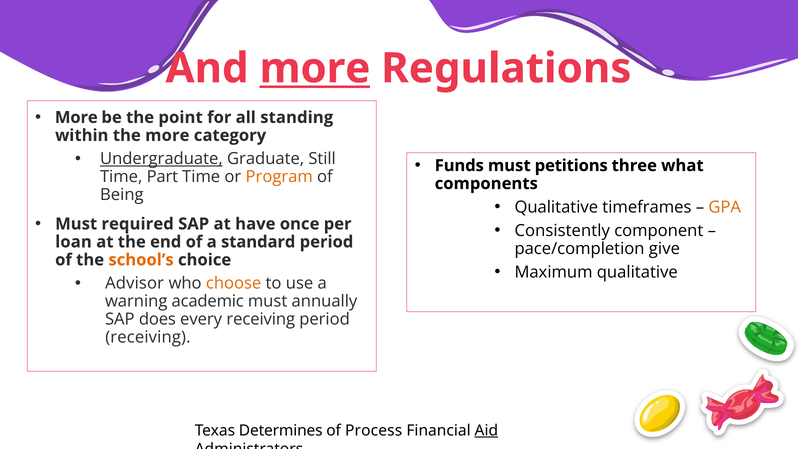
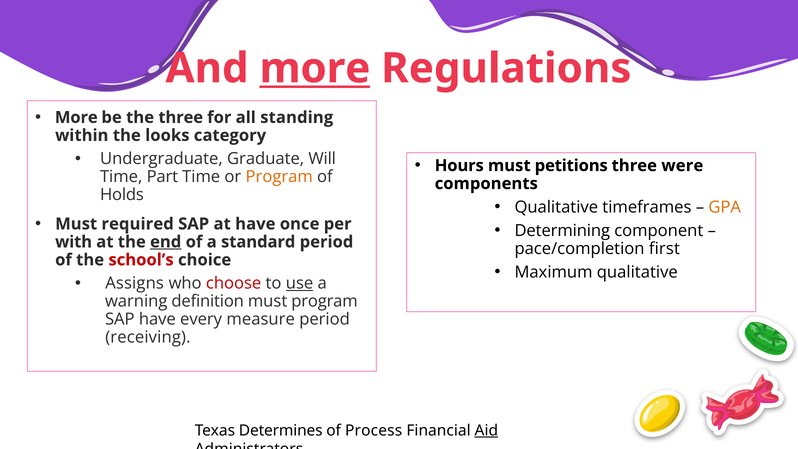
the point: point -> three (181, 117)
the more: more -> looks (167, 135)
Undergraduate underline: present -> none (161, 159)
Still: Still -> Will (322, 159)
Funds: Funds -> Hours (459, 166)
what: what -> were (682, 166)
Being: Being -> Holds (122, 195)
Consistently: Consistently -> Determining (562, 231)
loan: loan -> with (74, 242)
end underline: none -> present (166, 242)
give: give -> first (664, 249)
school’s colour: orange -> red (141, 260)
Advisor: Advisor -> Assigns (135, 283)
choose colour: orange -> red (234, 283)
use underline: none -> present (300, 283)
academic: academic -> definition (208, 301)
must annually: annually -> program (325, 301)
SAP does: does -> have (157, 319)
every receiving: receiving -> measure (261, 319)
